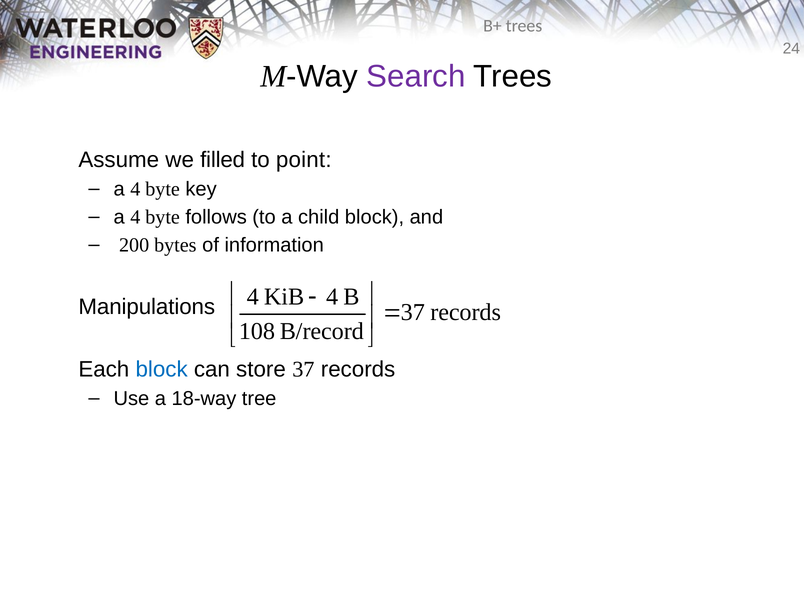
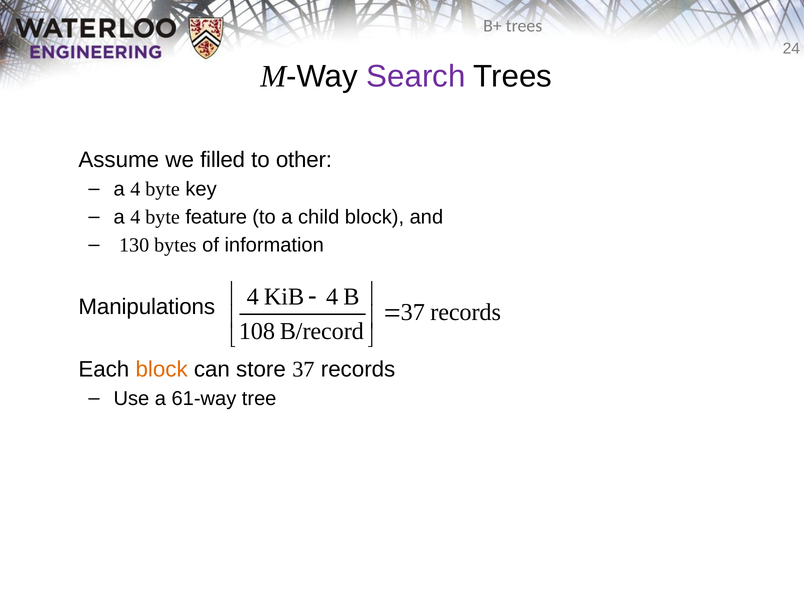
point: point -> other (304, 160)
follows: follows -> feature (216, 217)
200: 200 -> 130 (134, 245)
block colour: blue -> orange (162, 369)
18-way: 18-way -> 61-way (204, 399)
